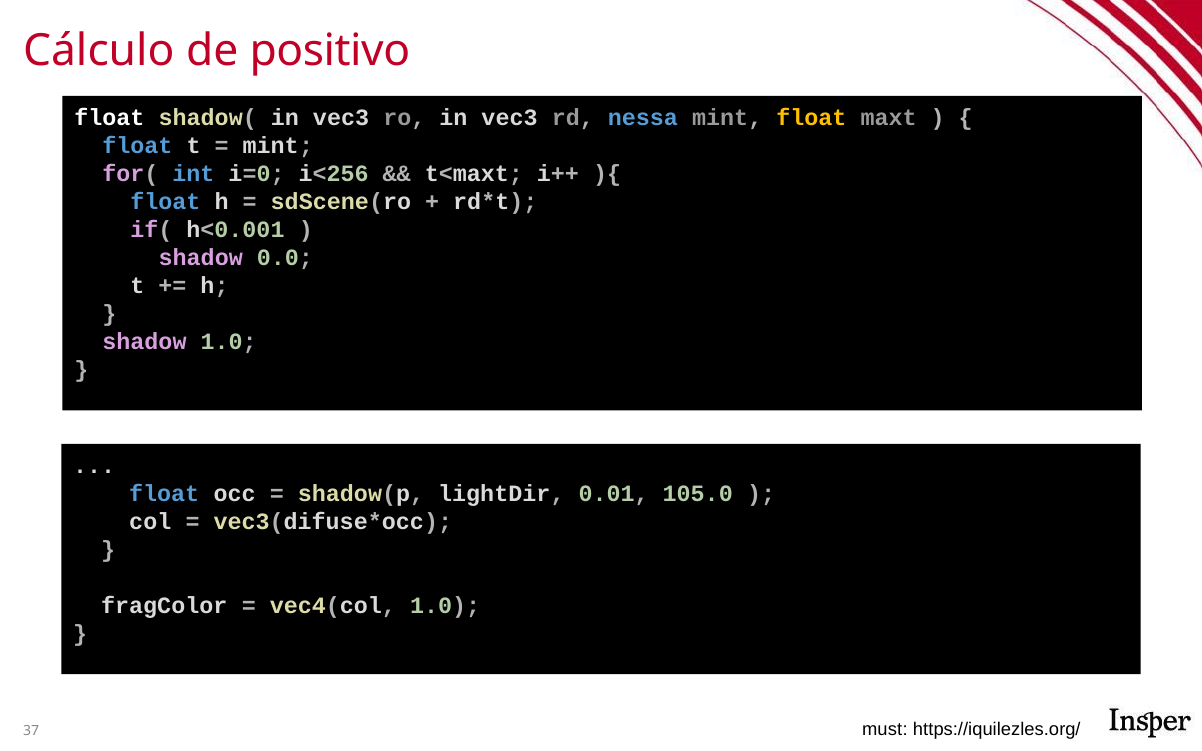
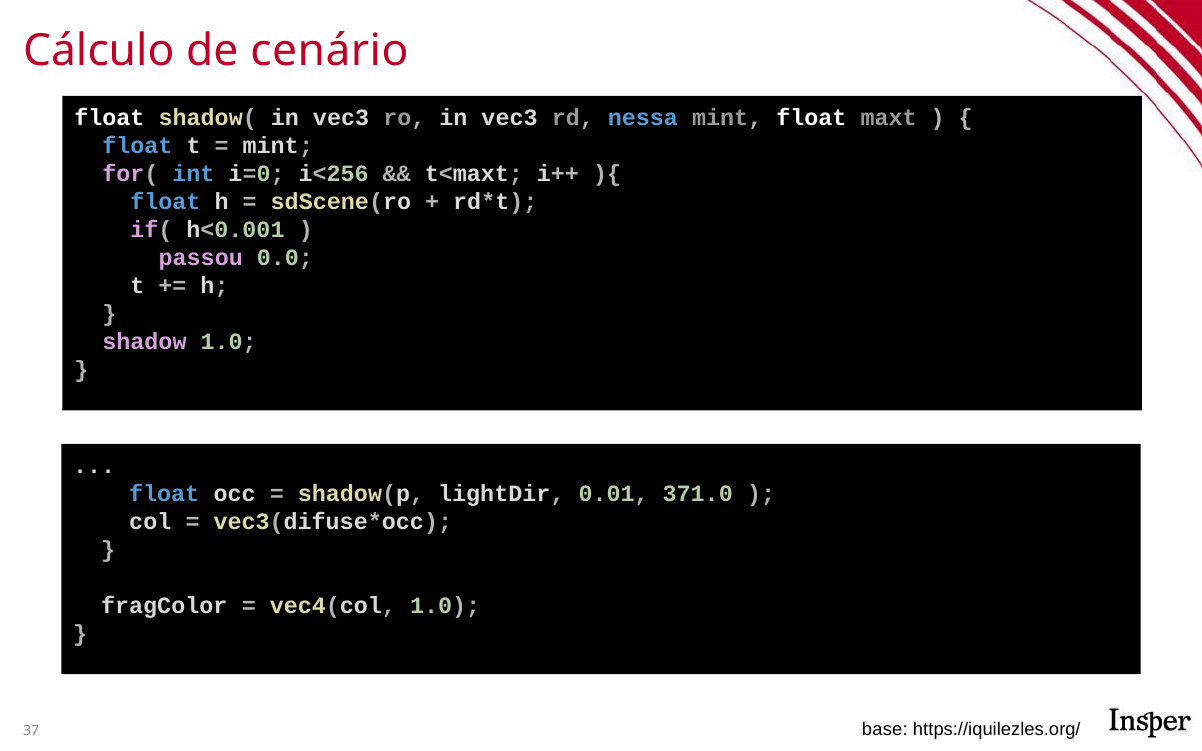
positivo: positivo -> cenário (329, 51)
float colour: yellow -> white (811, 118)
shadow: shadow -> passou (201, 258)
105.0: 105.0 -> 371.0 (698, 494)
must: must -> base (885, 729)
